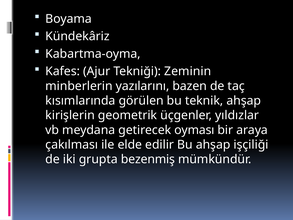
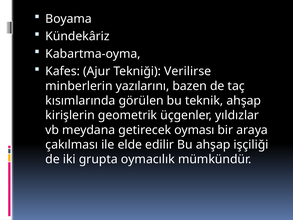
Zeminin: Zeminin -> Verilirse (188, 71)
bezenmiş: bezenmiş -> oymacılık (148, 159)
